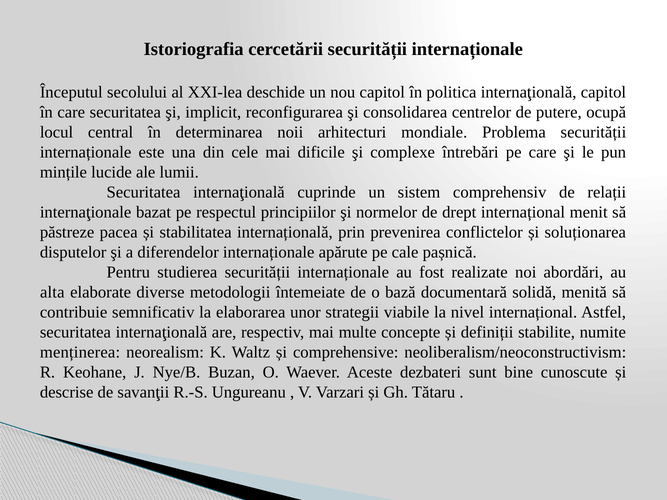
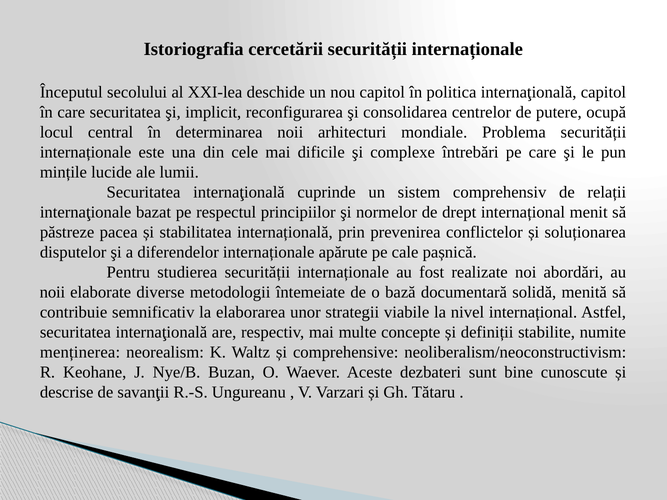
alta: alta -> noii (52, 292)
